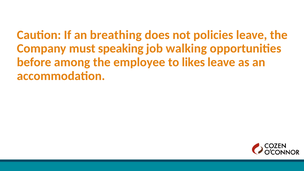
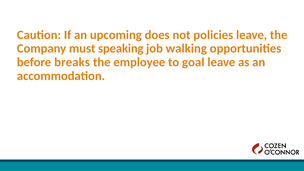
breathing: breathing -> upcoming (116, 35)
among: among -> breaks (72, 62)
likes: likes -> goal (193, 62)
